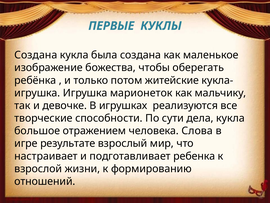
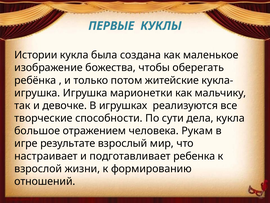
Создана: Создана -> Истории (36, 55)
марионеток: марионеток -> марионетки (141, 93)
Слова: Слова -> Рукам (197, 131)
